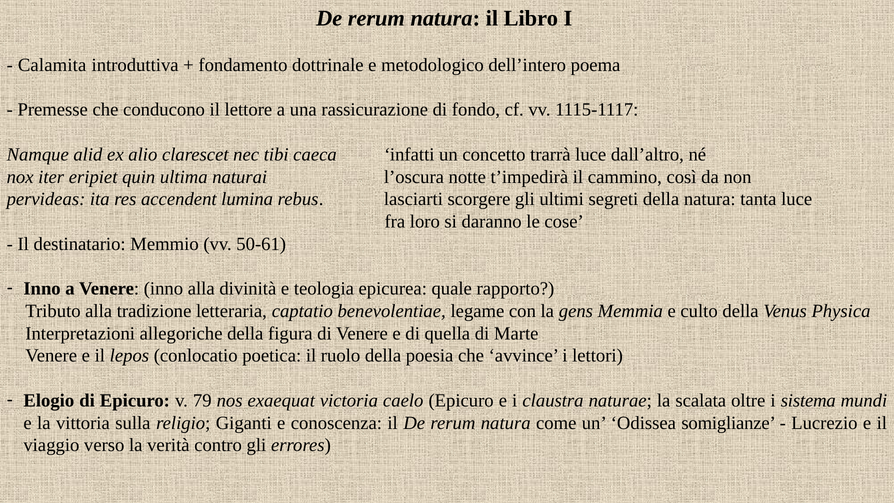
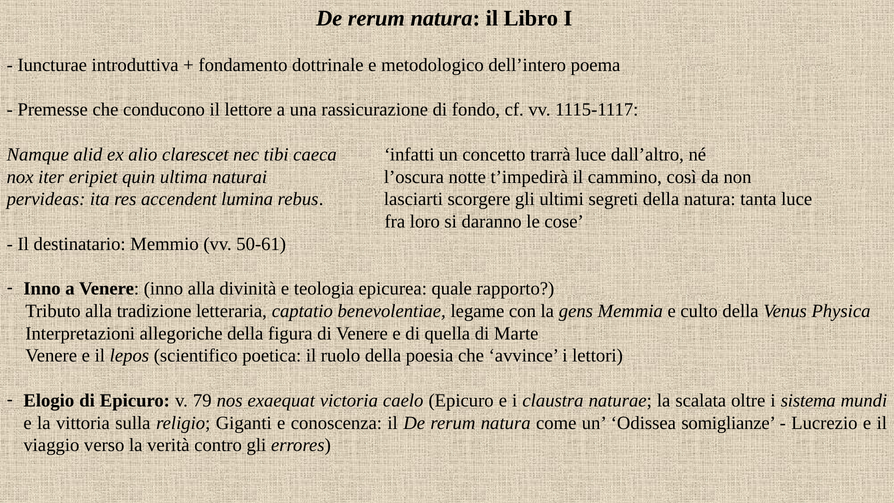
Calamita: Calamita -> Iuncturae (52, 65)
conlocatio: conlocatio -> scientifico (196, 356)
